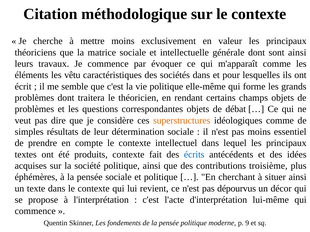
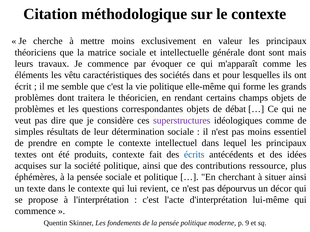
sont ainsi: ainsi -> mais (297, 53)
superstructures colour: orange -> purple (182, 121)
troisième: troisième -> ressource (268, 166)
